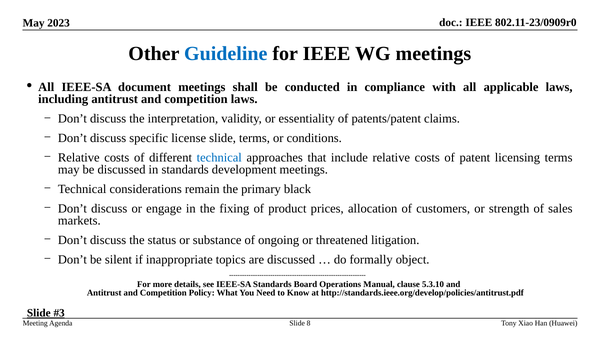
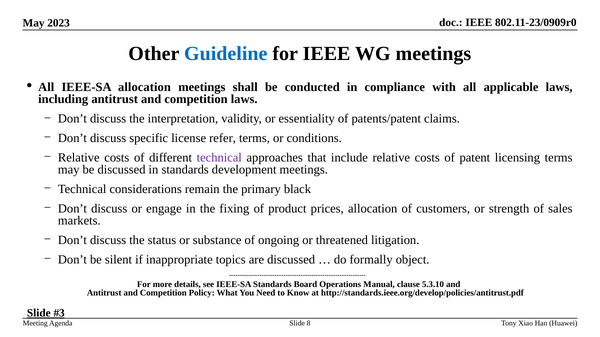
IEEE-SA document: document -> allocation (145, 87)
license slide: slide -> refer (223, 138)
technical colour: blue -> purple (219, 158)
